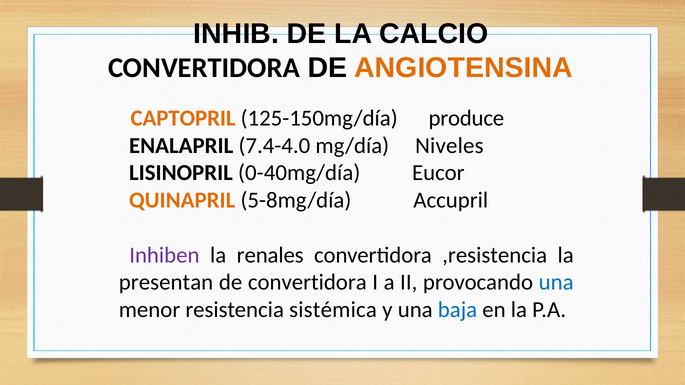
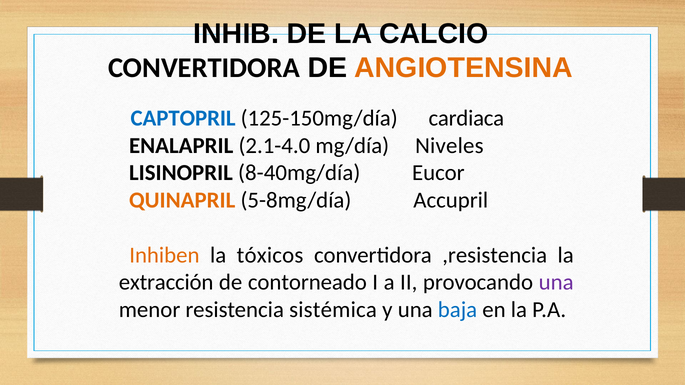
CAPTOPRIL colour: orange -> blue (183, 118)
produce: produce -> cardiaca (466, 118)
7.4-4.0: 7.4-4.0 -> 2.1-4.0 (274, 146)
0-40mg/día: 0-40mg/día -> 8-40mg/día (299, 173)
Inhiben colour: purple -> orange (164, 255)
renales: renales -> tóxicos (270, 255)
presentan: presentan -> extracción (166, 283)
de convertidora: convertidora -> contorneado (307, 283)
una colour: blue -> purple (556, 283)
